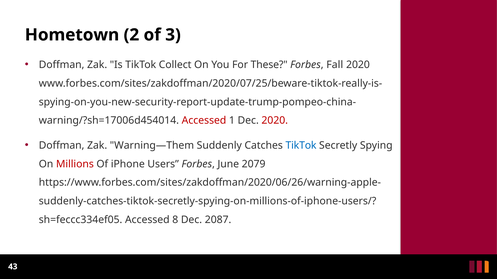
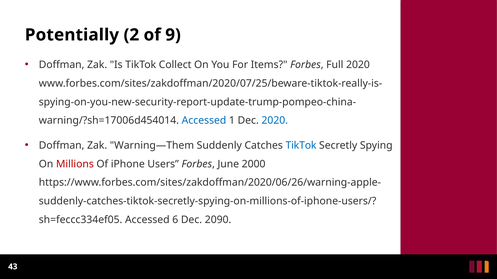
Hometown: Hometown -> Potentially (72, 35)
3: 3 -> 9 (173, 35)
These: These -> Items (269, 65)
Fall: Fall -> Full (335, 65)
Accessed colour: red -> blue (204, 121)
2020 colour: red -> blue (275, 121)
2079: 2079 -> 2000 (254, 164)
8: 8 -> 6 (175, 220)
2087: 2087 -> 2090 (218, 220)
